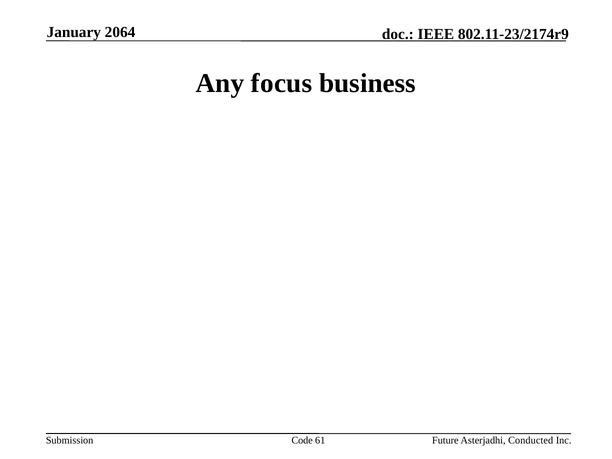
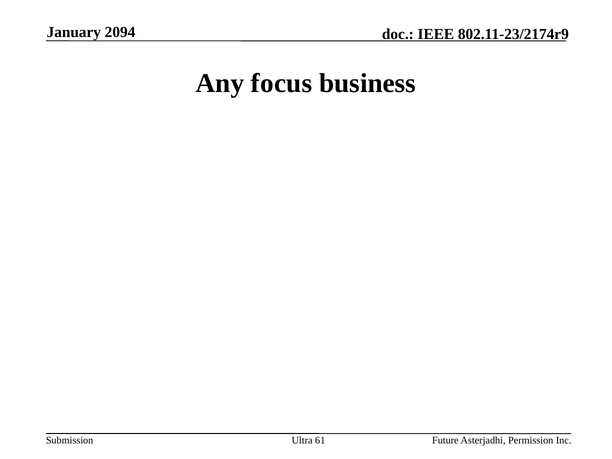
2064: 2064 -> 2094 (120, 32)
Code: Code -> Ultra (302, 440)
Conducted: Conducted -> Permission (531, 440)
